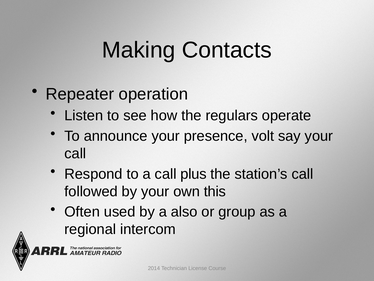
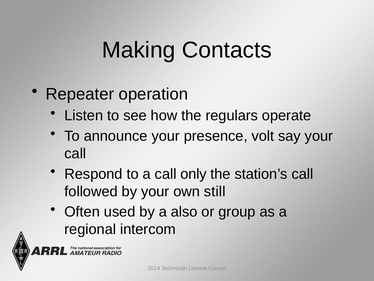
plus: plus -> only (194, 174)
this: this -> still (215, 191)
